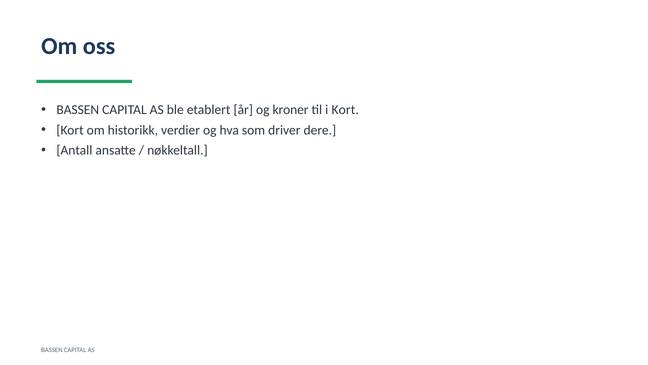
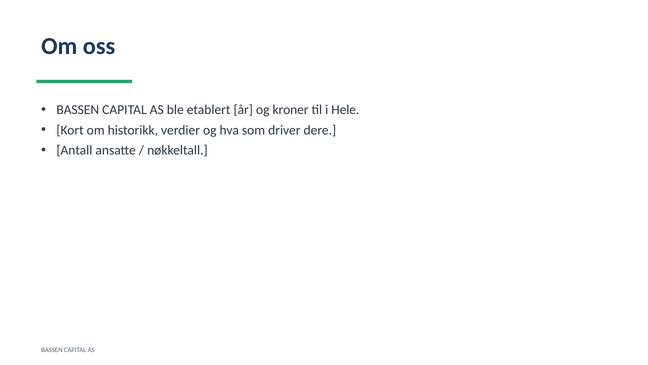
i Kort: Kort -> Hele (345, 110)
